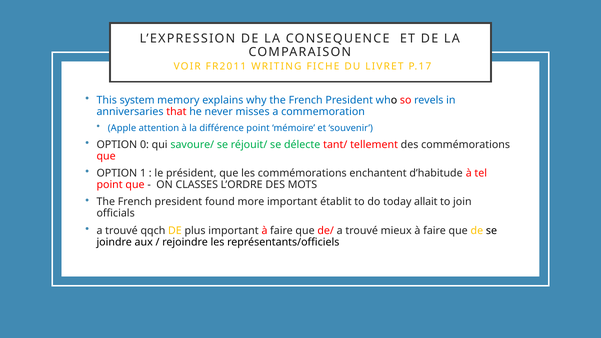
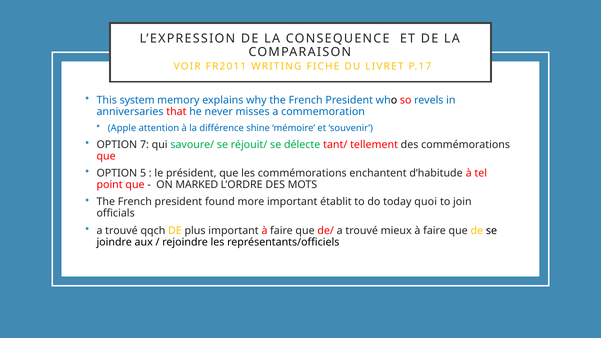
différence point: point -> shine (258, 128)
0: 0 -> 7 (144, 145)
1: 1 -> 5 (143, 173)
CLASSES: CLASSES -> MARKED (197, 185)
allait: allait -> quoi (426, 202)
